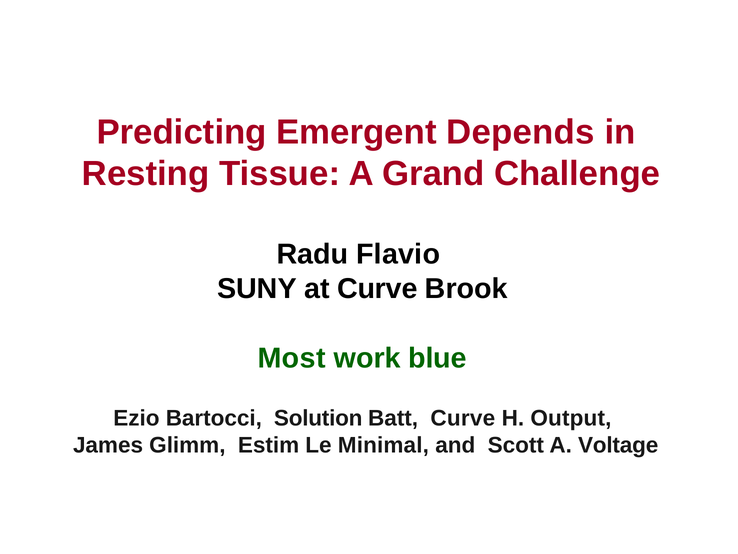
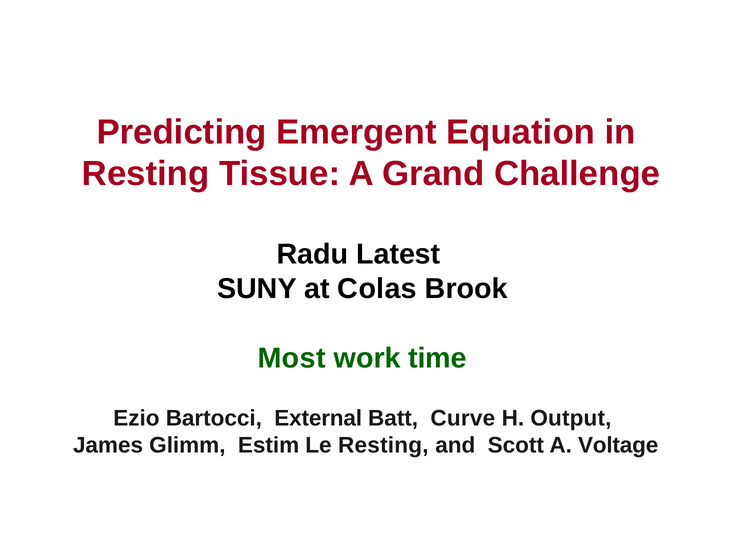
Depends: Depends -> Equation (521, 132)
Flavio: Flavio -> Latest (398, 254)
at Curve: Curve -> Colas (377, 288)
blue: blue -> time (437, 358)
Solution: Solution -> External (318, 418)
Le Minimal: Minimal -> Resting (383, 445)
